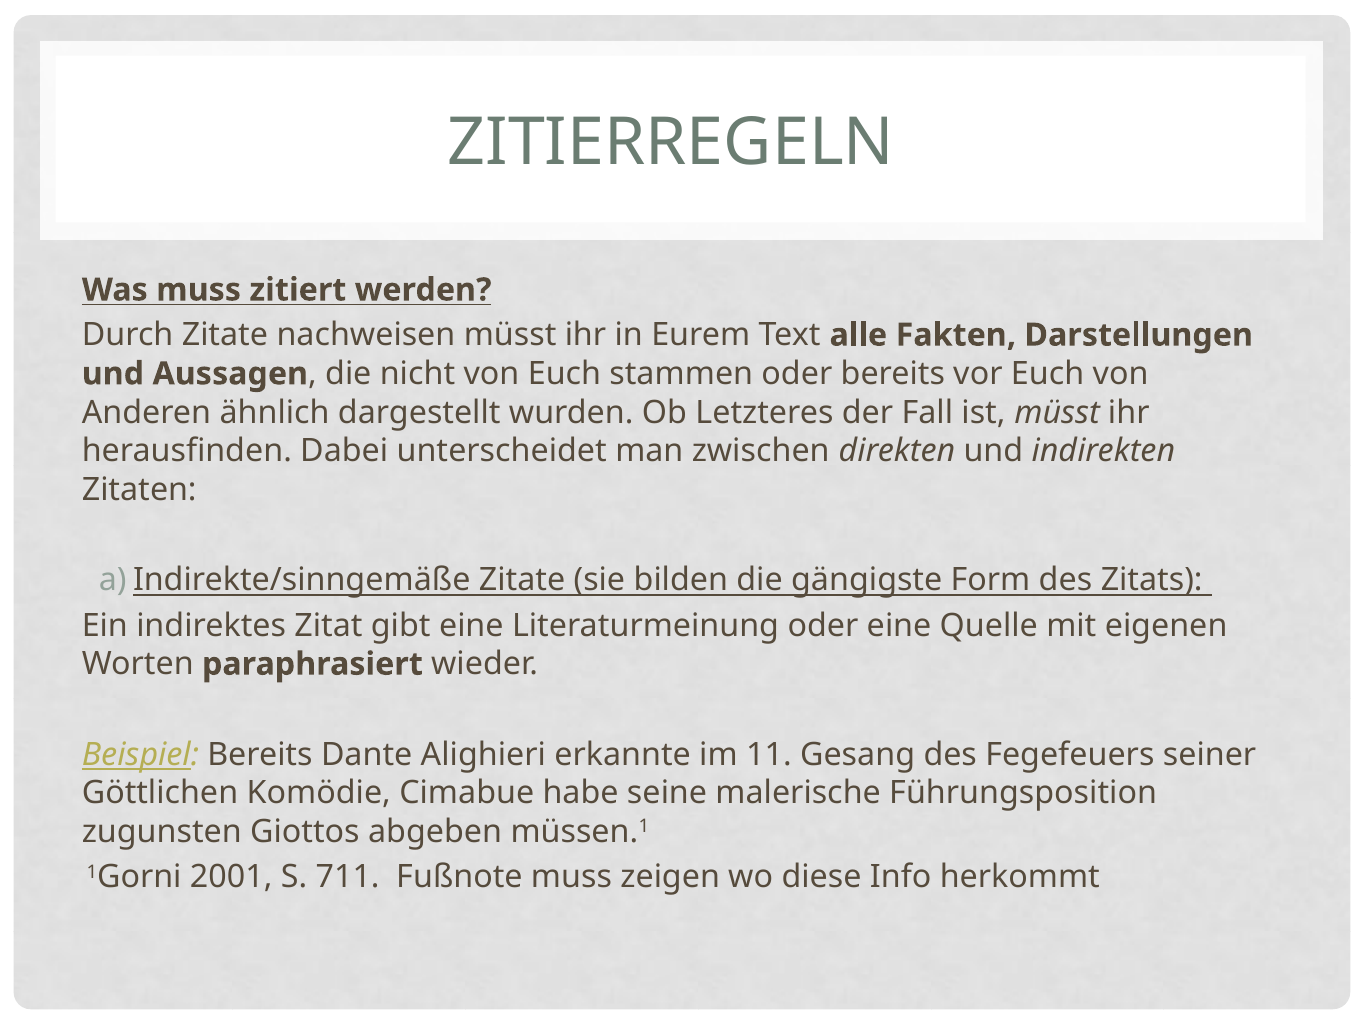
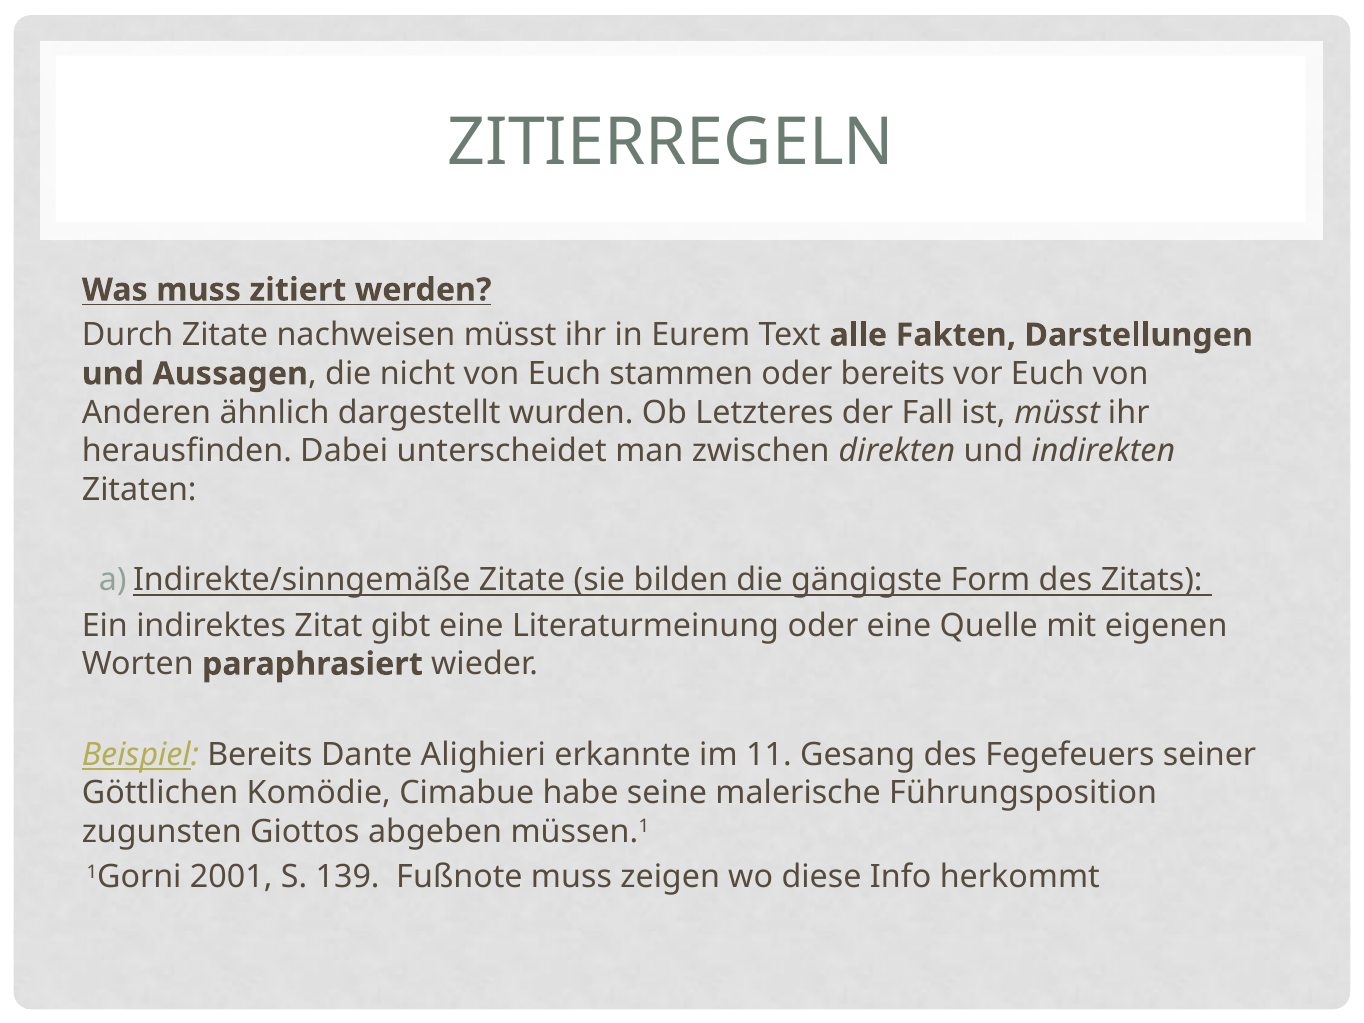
711: 711 -> 139 (348, 877)
